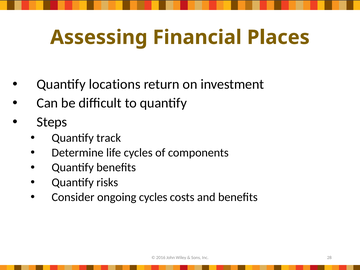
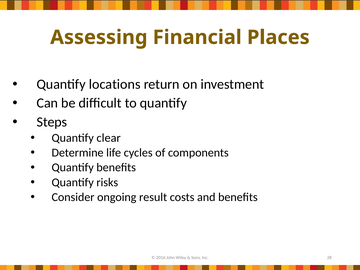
track: track -> clear (109, 138)
ongoing cycles: cycles -> result (153, 197)
